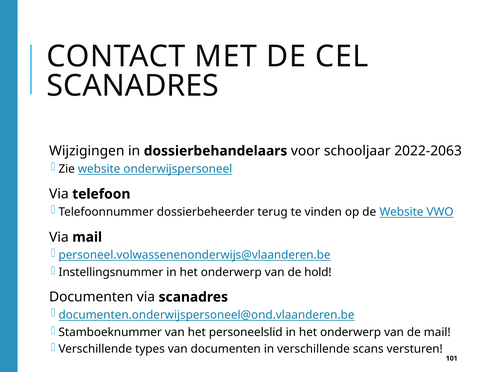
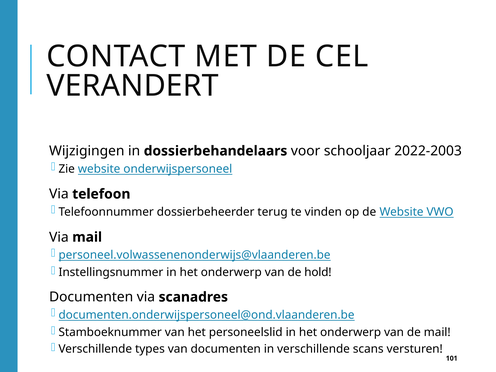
SCANADRES: SCANADRES -> VERANDERT (133, 86)
2022-2063: 2022-2063 -> 2022-2003 (428, 151)
